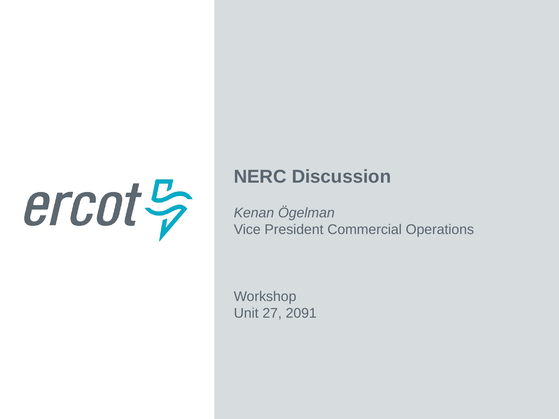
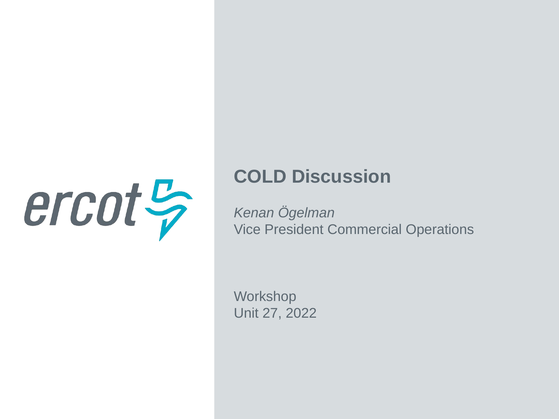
NERC: NERC -> COLD (260, 177)
2091: 2091 -> 2022 (301, 313)
